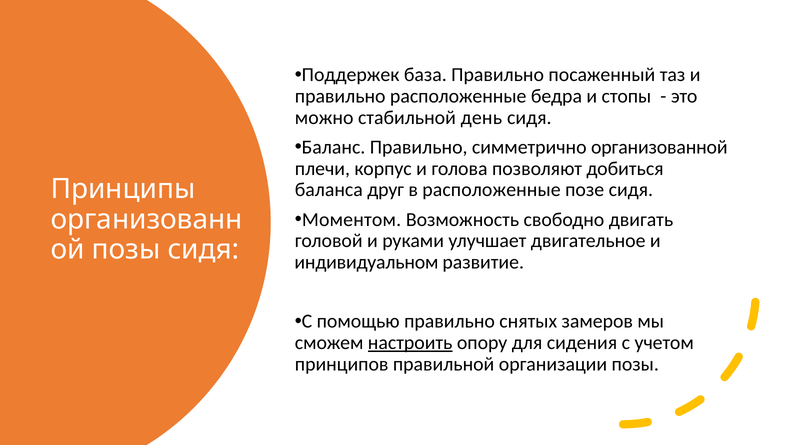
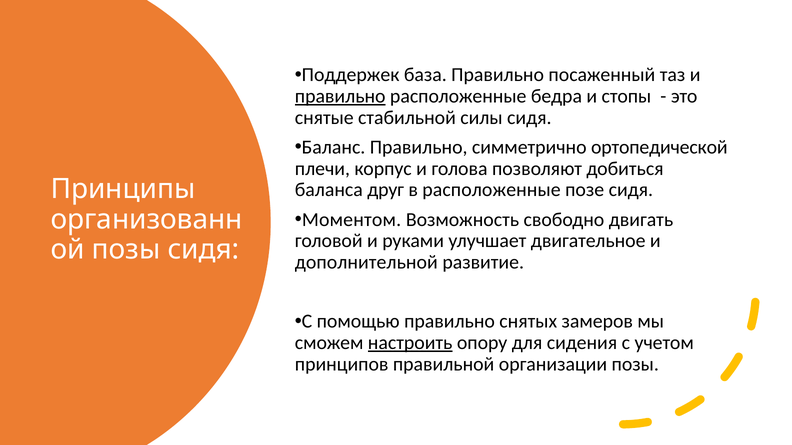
правильно underline: none -> present (340, 96)
можно: можно -> снятые (324, 118)
день: день -> силы (481, 118)
организованной: организованной -> ортопедической (659, 147)
индивидуальном: индивидуальном -> дополнительной (366, 262)
